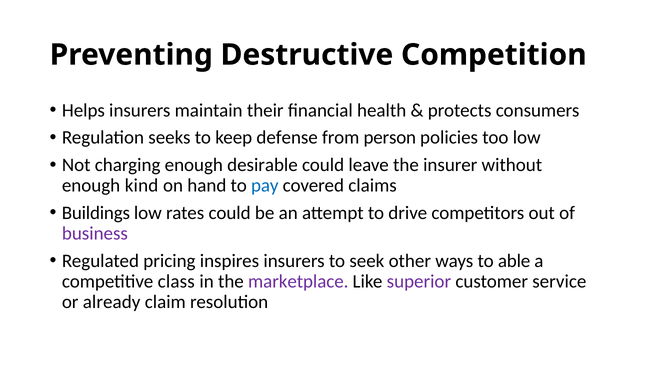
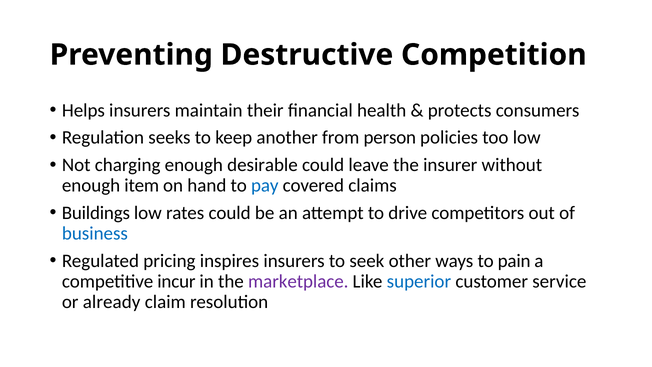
defense: defense -> another (287, 138)
kind: kind -> item (142, 185)
business colour: purple -> blue (95, 233)
able: able -> pain (514, 261)
class: class -> incur (176, 281)
superior colour: purple -> blue (419, 281)
